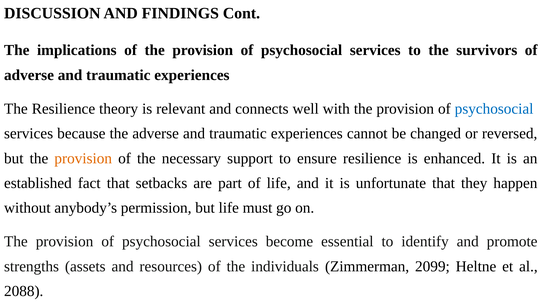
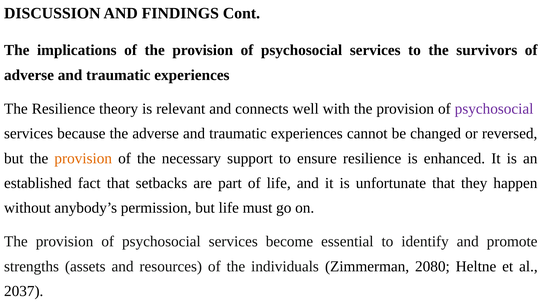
psychosocial colour: blue -> purple (494, 109)
2099: 2099 -> 2080 (432, 266)
2088: 2088 -> 2037 (24, 291)
